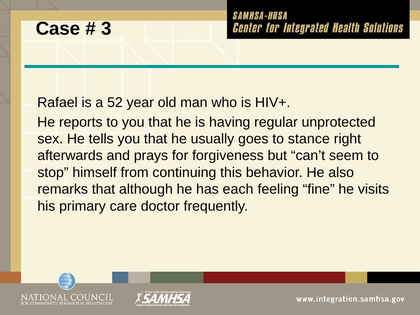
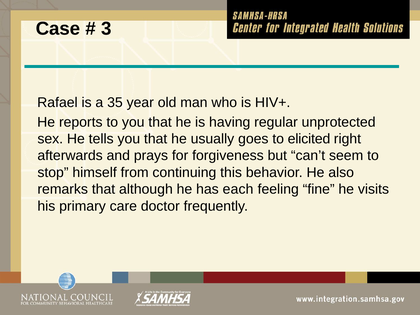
52: 52 -> 35 (115, 102)
stance: stance -> elicited (309, 139)
